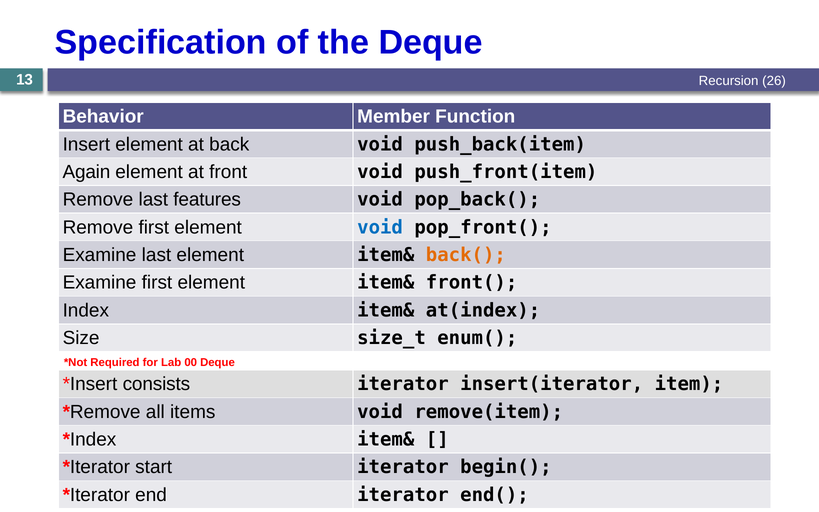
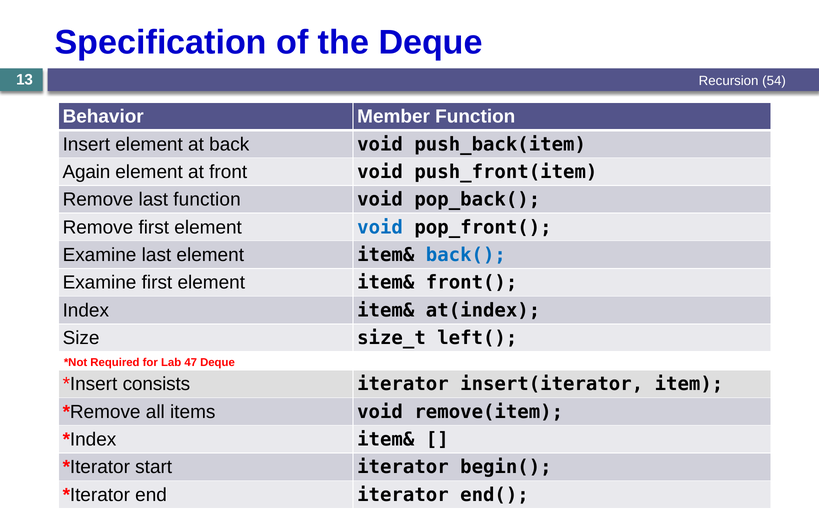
26: 26 -> 54 (774, 81)
last features: features -> function (207, 200)
back( colour: orange -> blue (466, 255)
enum(: enum( -> left( (477, 338)
00: 00 -> 47 (191, 363)
